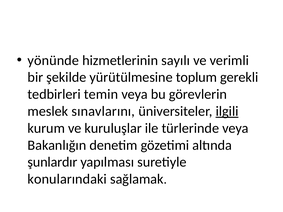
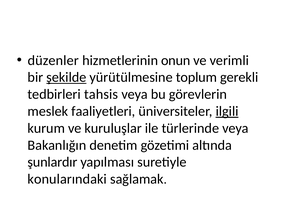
yönünde: yönünde -> düzenler (53, 60)
sayılı: sayılı -> onun (176, 60)
şekilde underline: none -> present (66, 77)
temin: temin -> tahsis (101, 94)
sınavlarını: sınavlarını -> faaliyetleri (103, 111)
